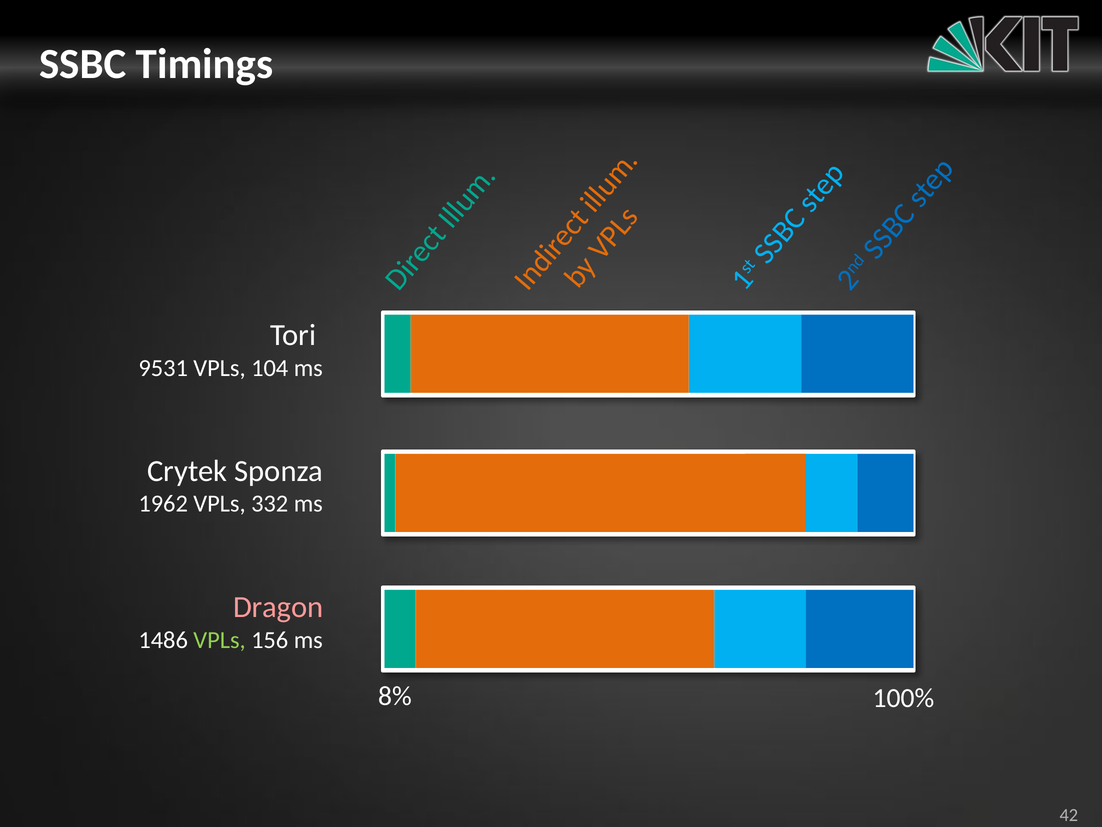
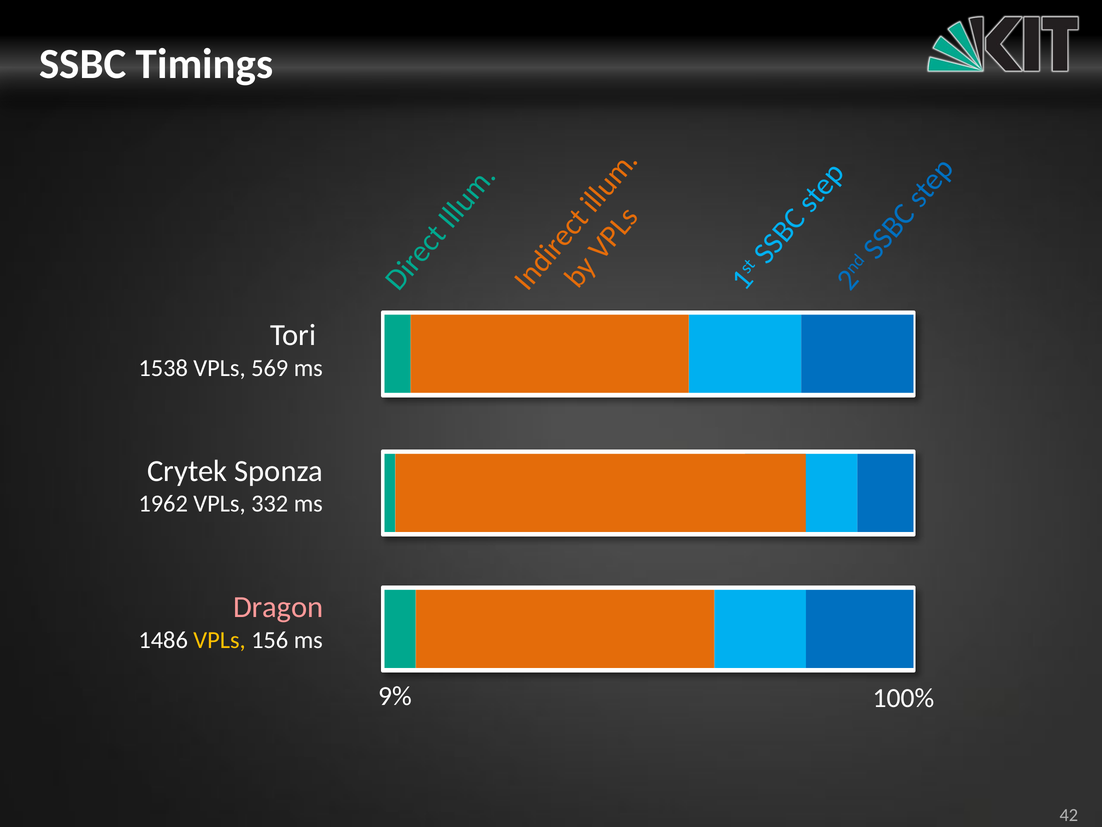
9531: 9531 -> 1538 (163, 368)
104: 104 -> 569 (270, 368)
VPLs colour: light green -> yellow (219, 640)
8%: 8% -> 9% (395, 696)
